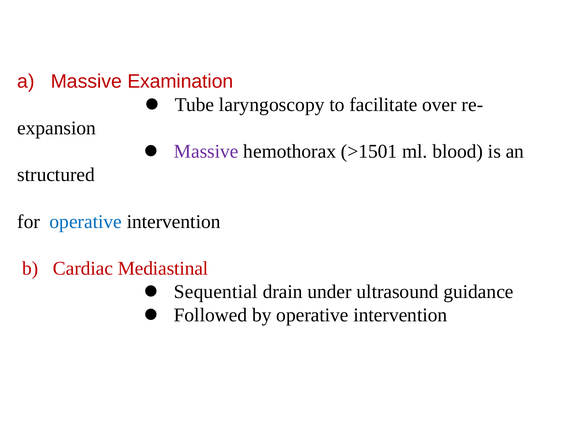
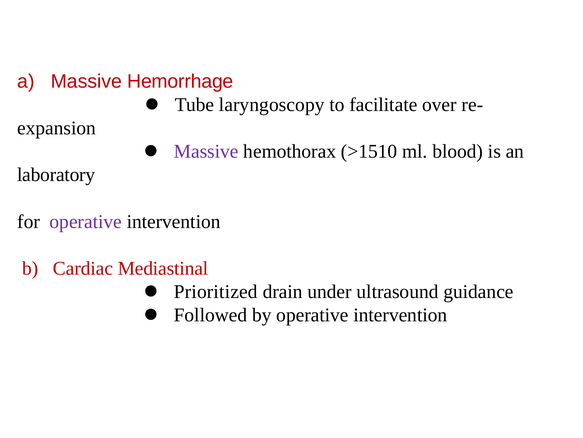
Examination: Examination -> Hemorrhage (180, 81)
>1501: >1501 -> >1510 (369, 151)
structured: structured -> laboratory (56, 175)
operative colour: blue -> purple (86, 221)
Sequential: Sequential -> Prioritized (216, 291)
